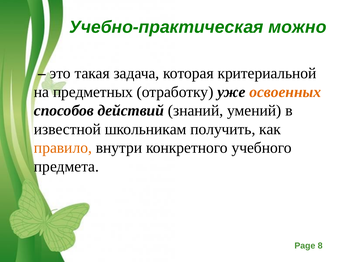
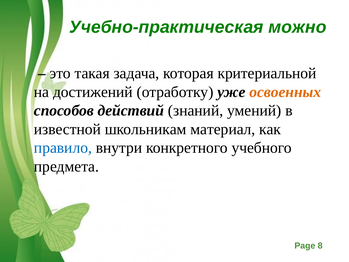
предметных: предметных -> достижений (93, 92)
получить: получить -> материал (223, 129)
правило colour: orange -> blue (63, 148)
